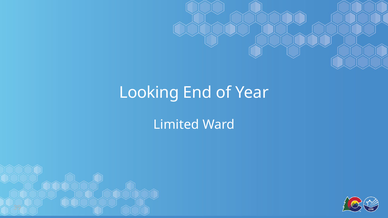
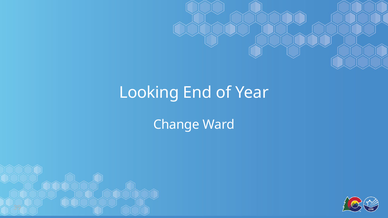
Limited: Limited -> Change (176, 125)
